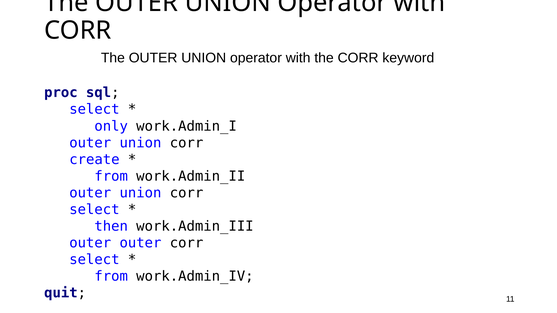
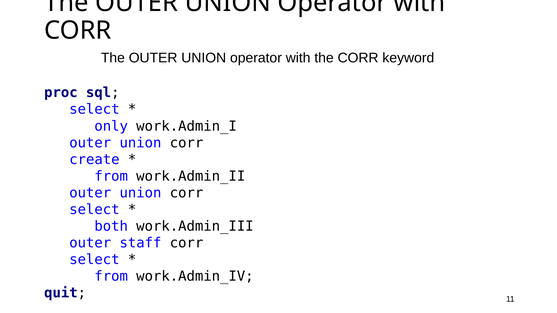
then: then -> both (111, 226)
outer outer: outer -> staff (140, 243)
